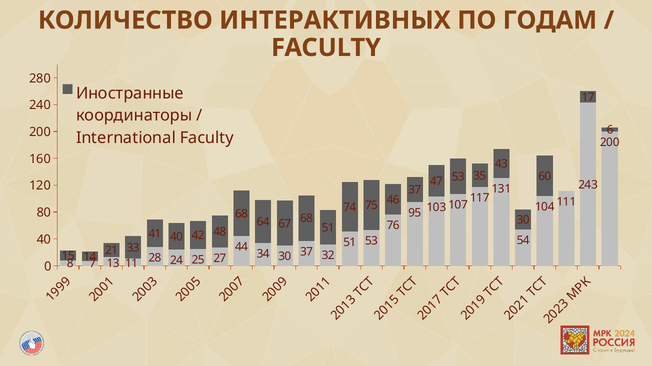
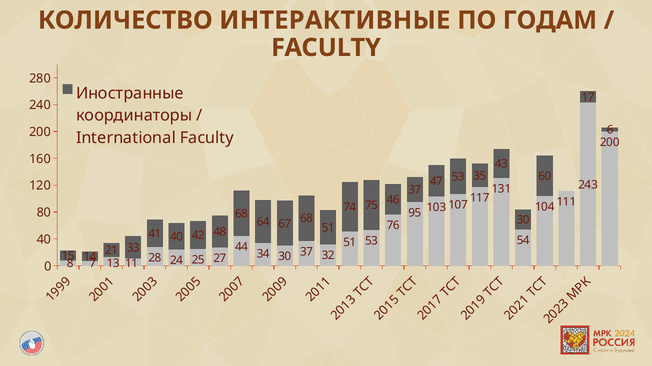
ИНТЕРАКТИВНЫХ: ИНТЕРАКТИВНЫХ -> ИНТЕРАКТИВНЫЕ (335, 20)
